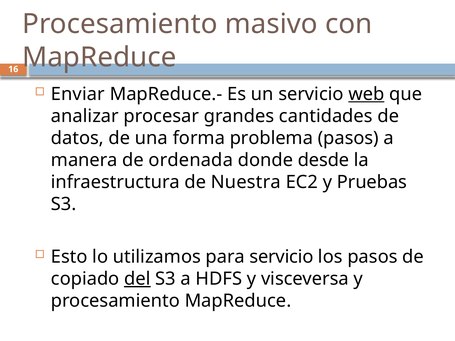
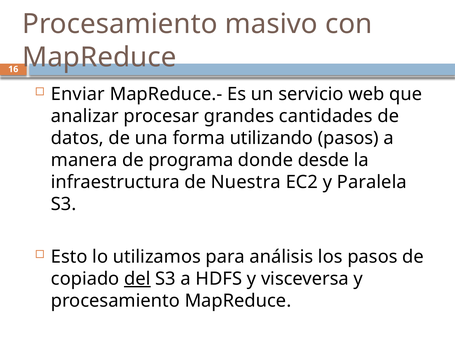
web underline: present -> none (366, 94)
problema: problema -> utilizando (271, 138)
ordenada: ordenada -> programa (191, 160)
Pruebas: Pruebas -> Paralela (372, 182)
para servicio: servicio -> análisis (281, 257)
